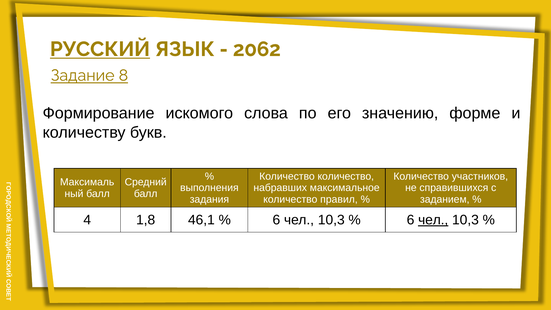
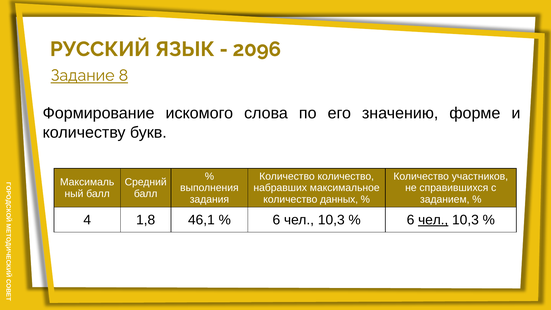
РУССКИЙ underline: present -> none (100, 49)
2062: 2062 -> 2096 (257, 49)
правил: правил -> данных (339, 199)
